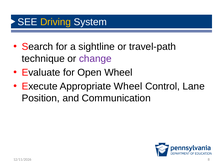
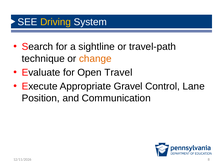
change colour: purple -> orange (95, 59)
Open Wheel: Wheel -> Travel (118, 73)
Appropriate Wheel: Wheel -> Gravel (128, 86)
